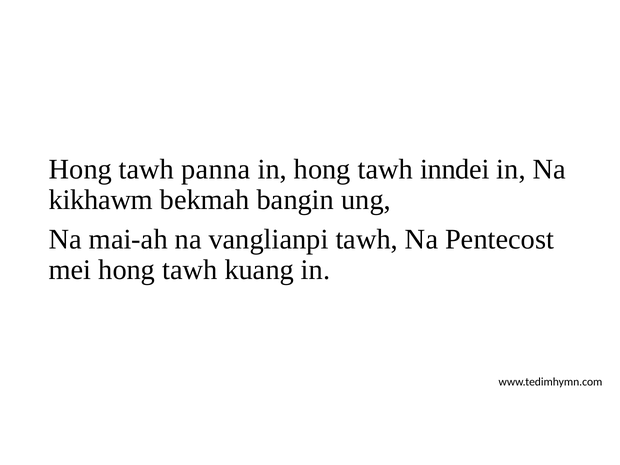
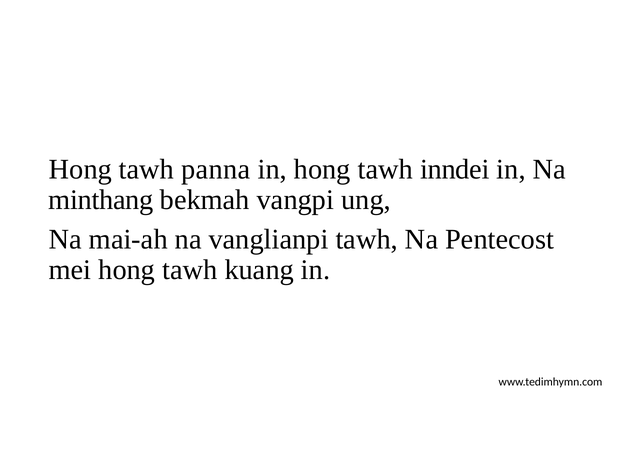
kikhawm: kikhawm -> minthang (101, 200)
bangin: bangin -> vangpi (295, 200)
